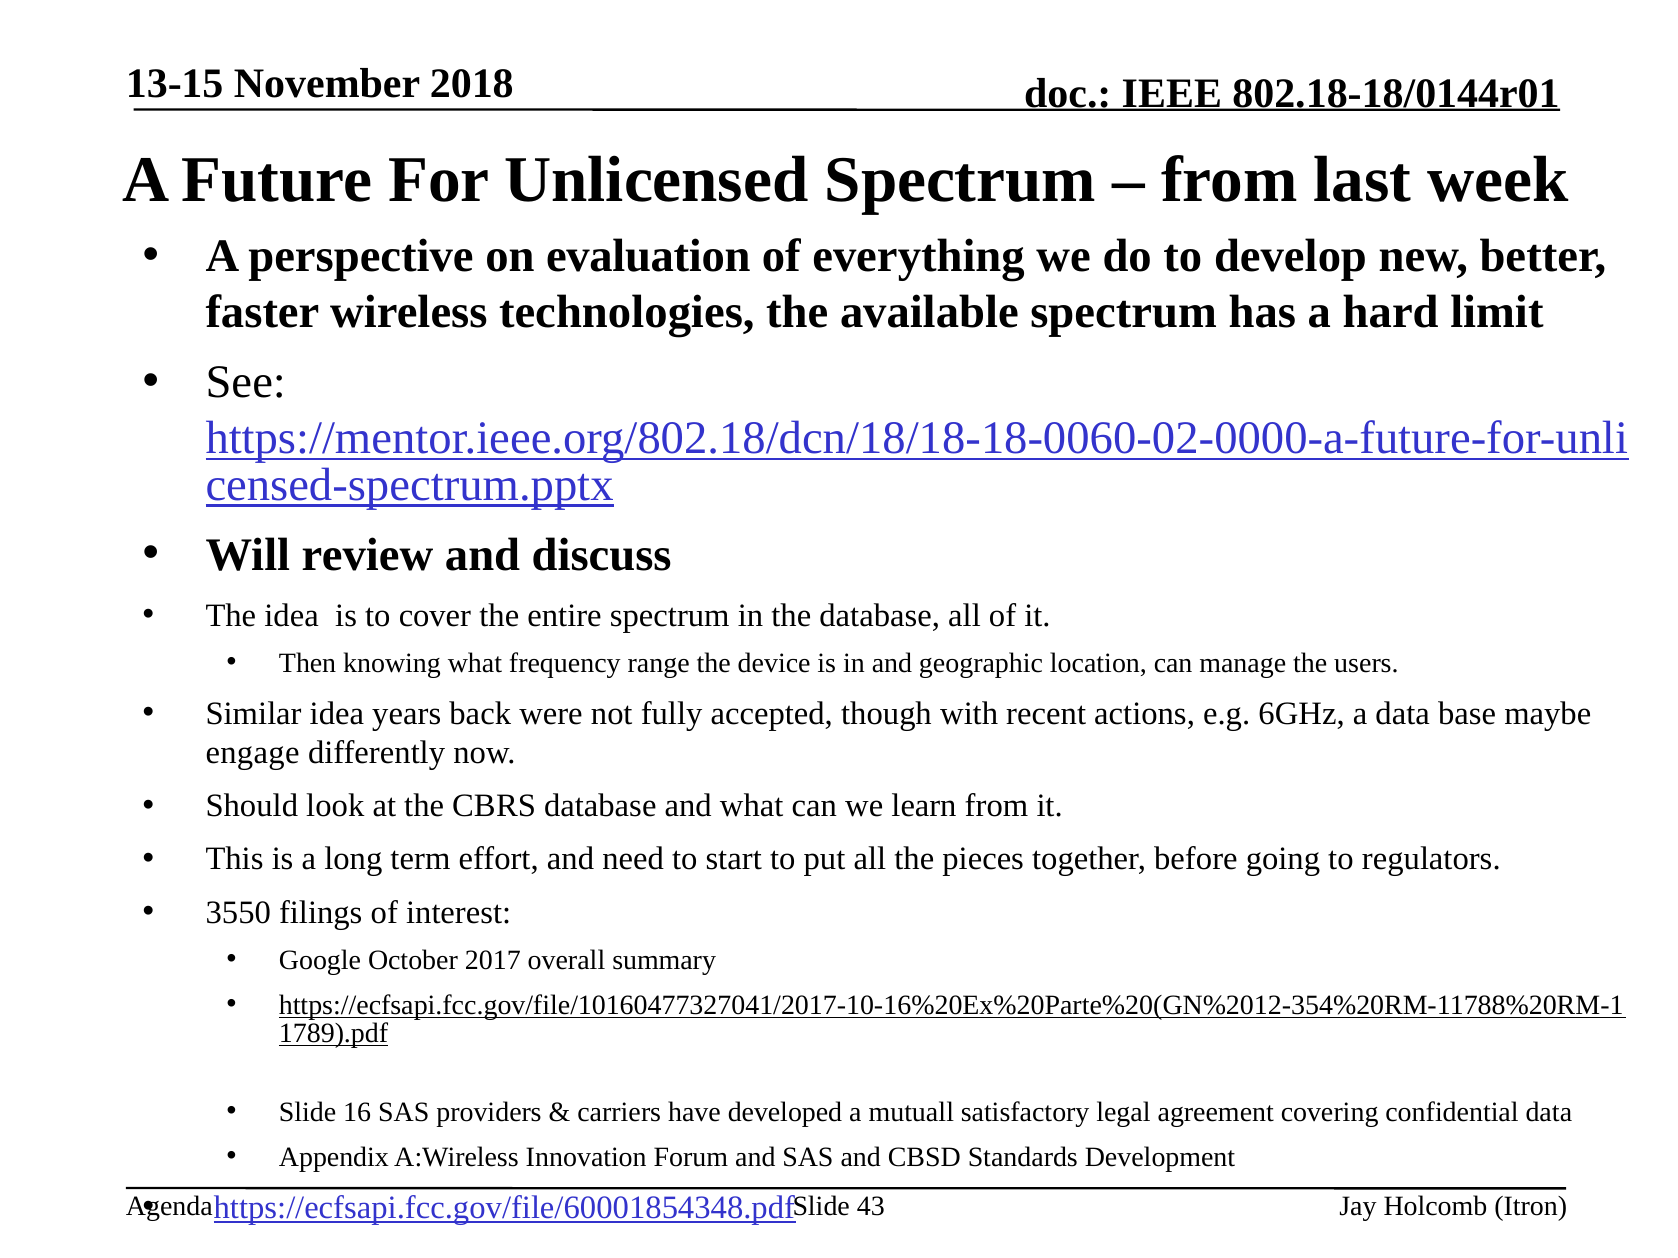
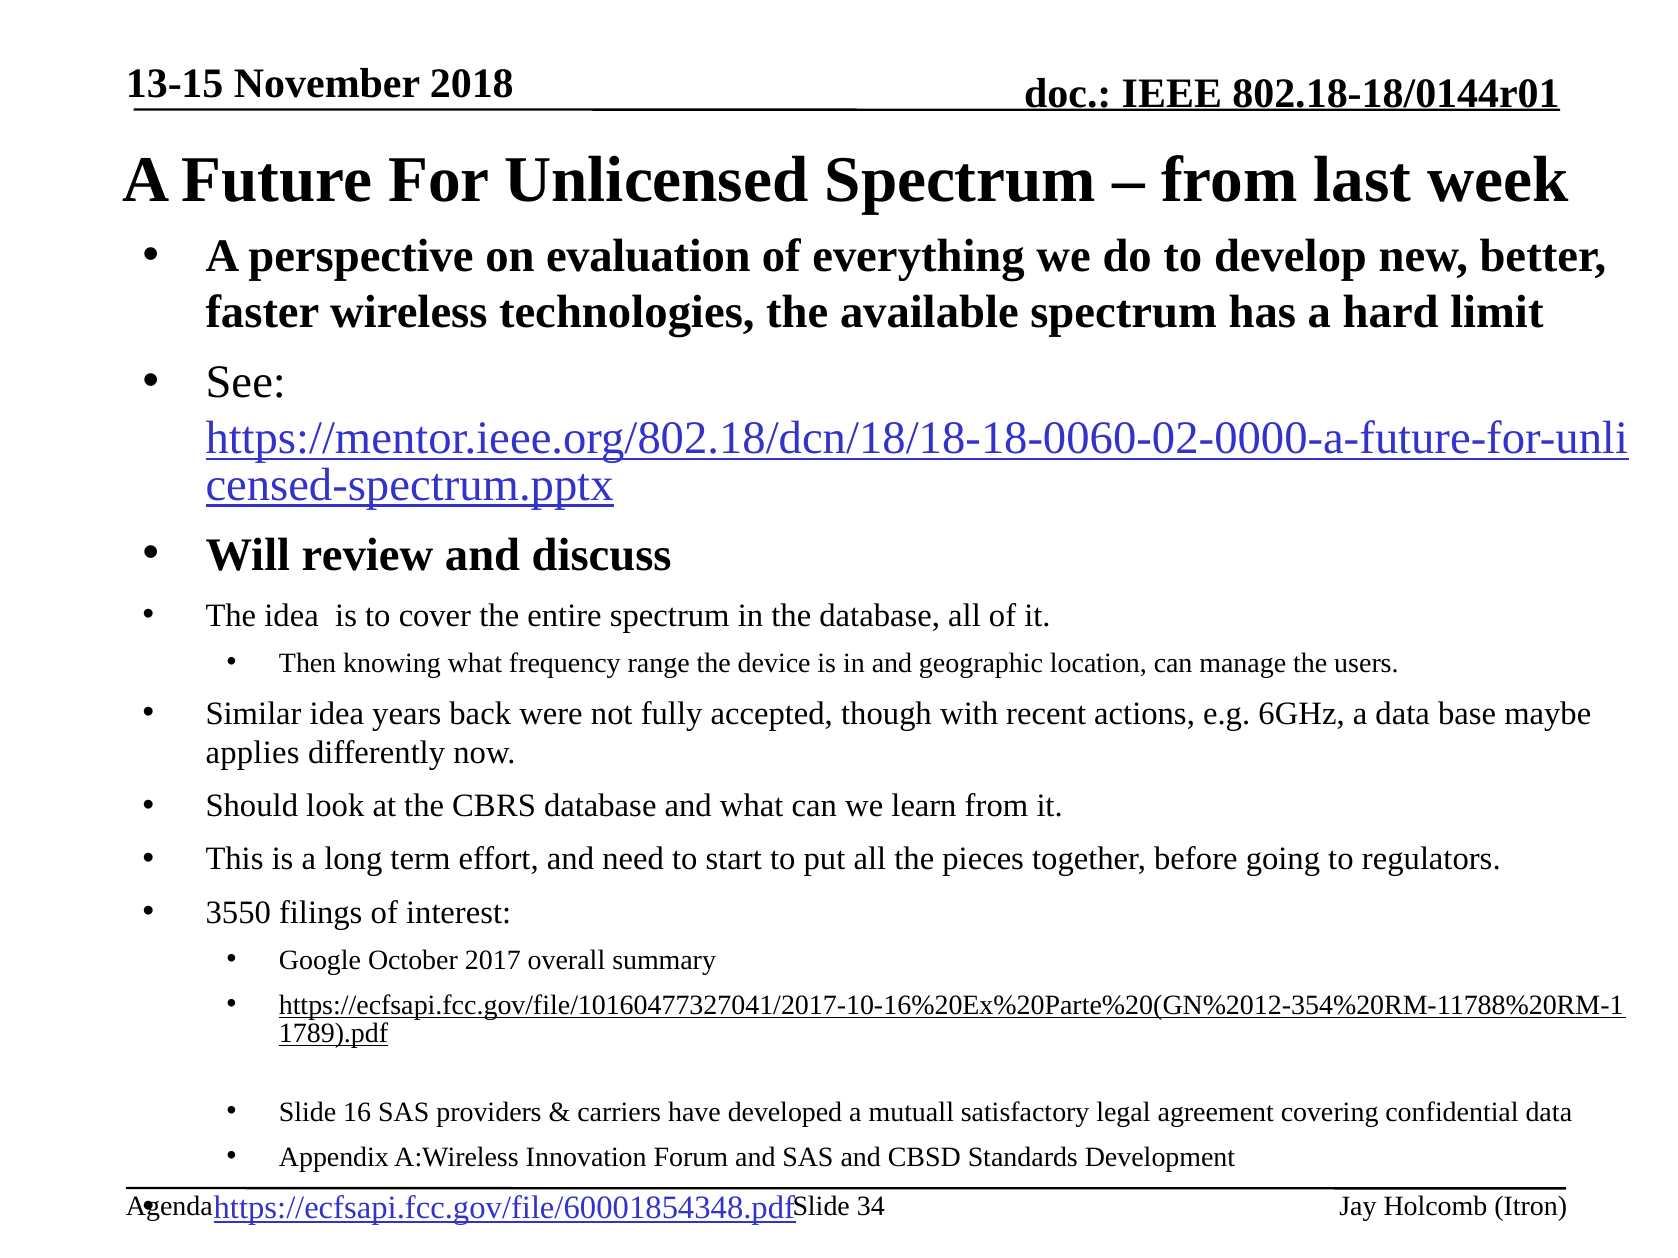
engage: engage -> applies (253, 753)
43: 43 -> 34 (871, 1207)
